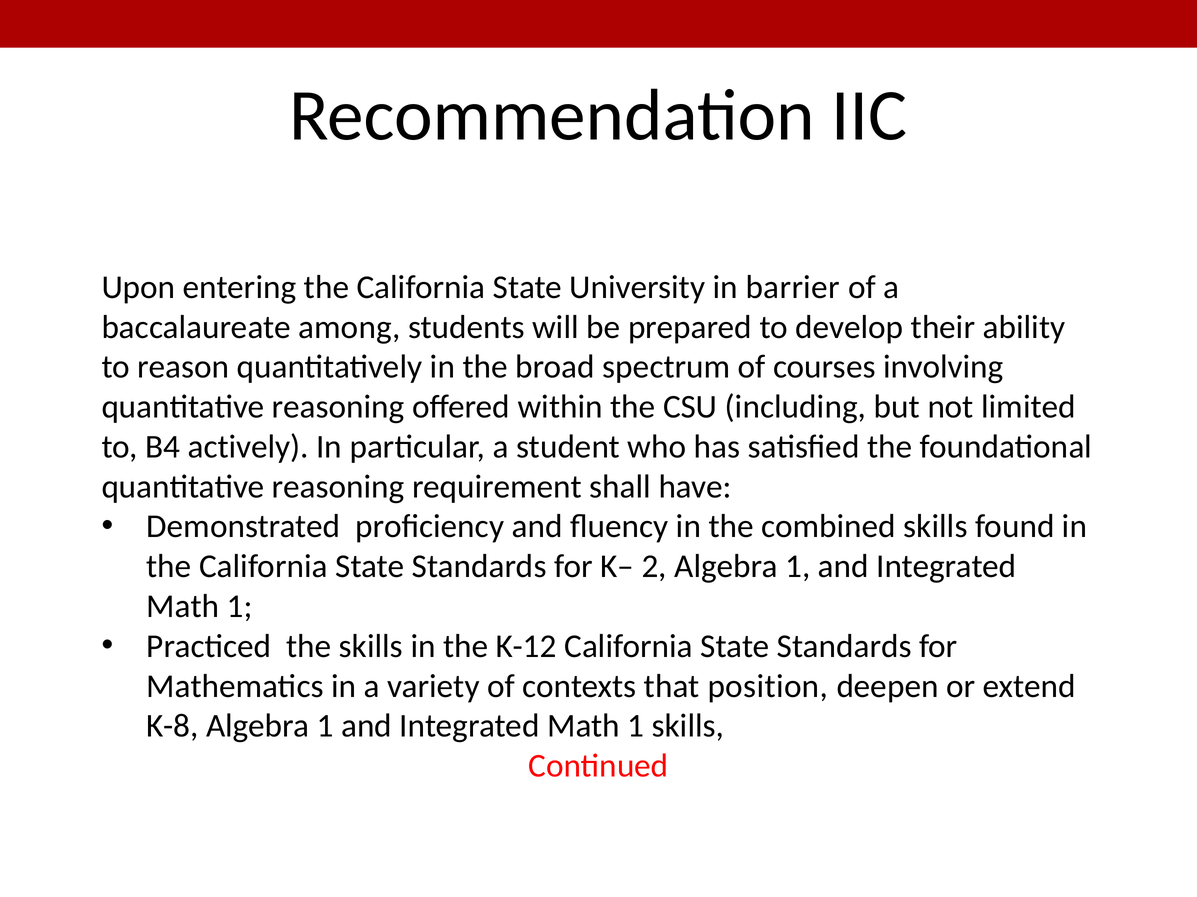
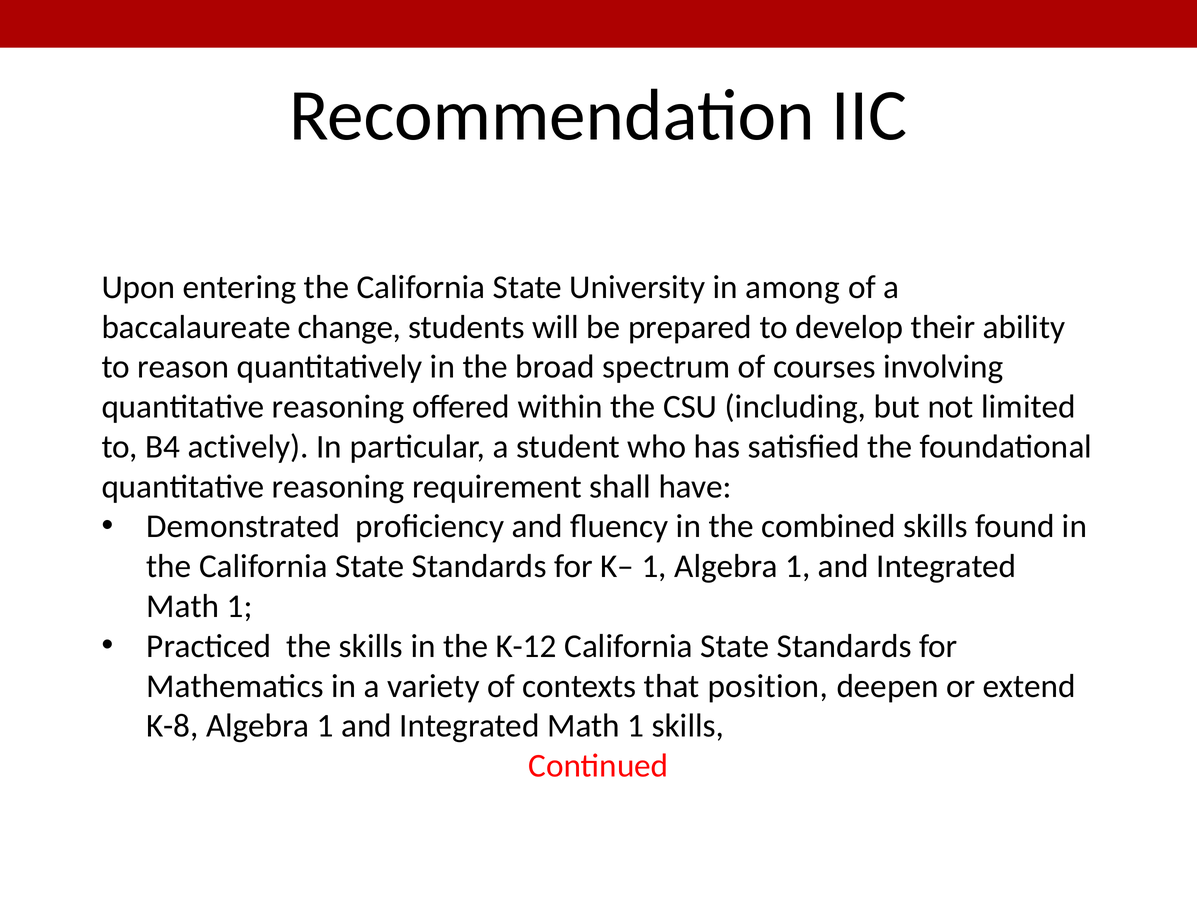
barrier: barrier -> among (793, 287)
among: among -> change (349, 327)
K– 2: 2 -> 1 (654, 567)
